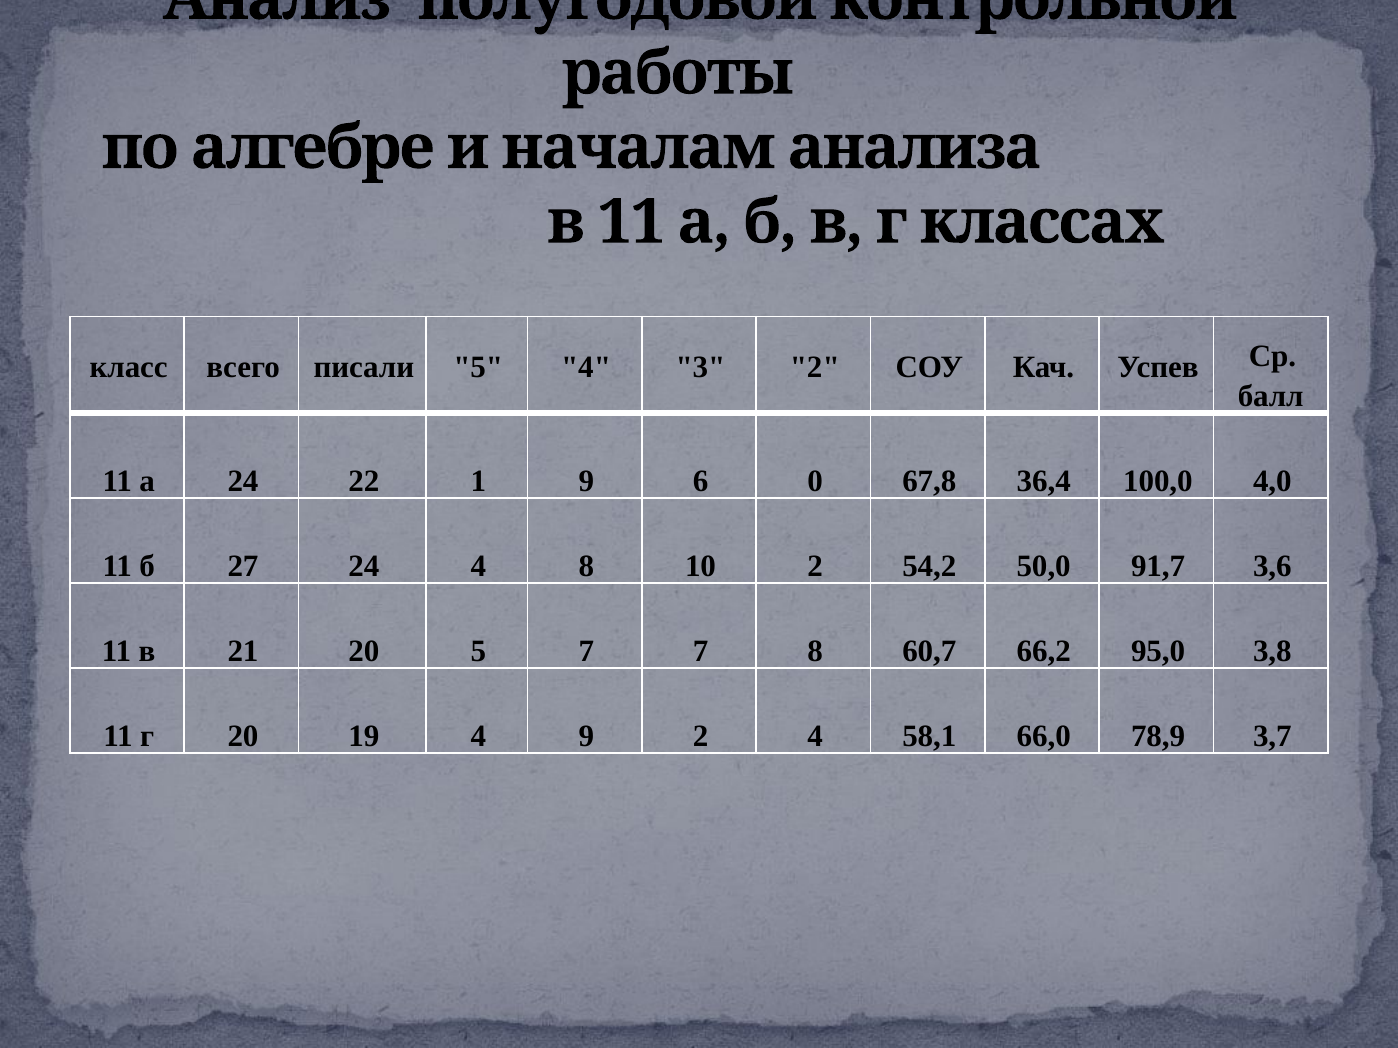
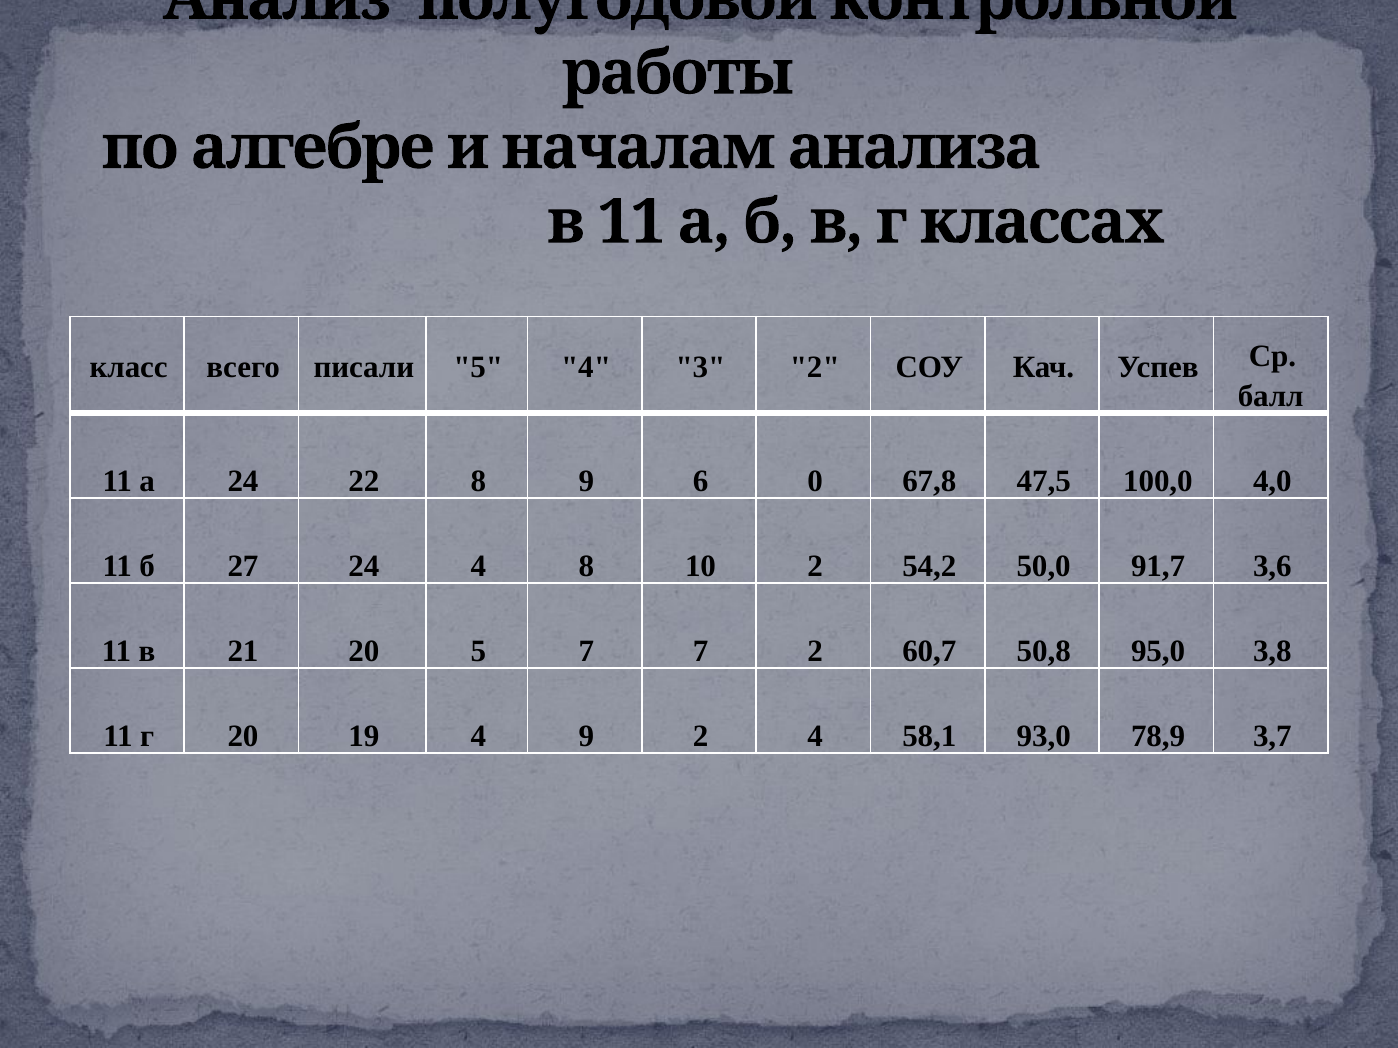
22 1: 1 -> 8 (478, 481)
36,4: 36,4 -> 47,5 (1044, 481)
7 8: 8 -> 2 (815, 651)
66,2: 66,2 -> 50,8 (1044, 651)
66,0: 66,0 -> 93,0 (1044, 736)
